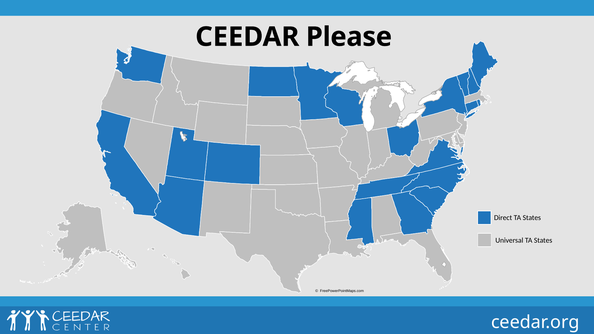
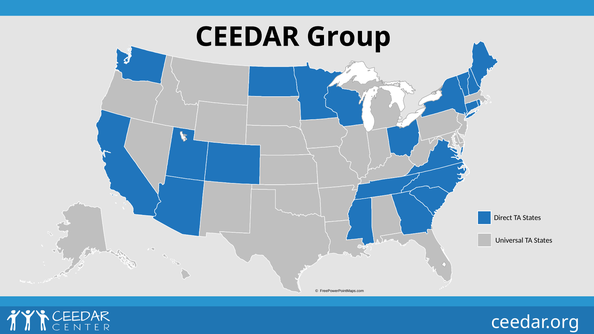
Please: Please -> Group (349, 37)
